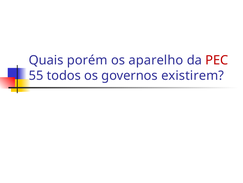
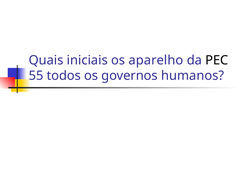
porém: porém -> iniciais (87, 60)
PEC colour: red -> black (217, 60)
existirem: existirem -> humanos (193, 75)
